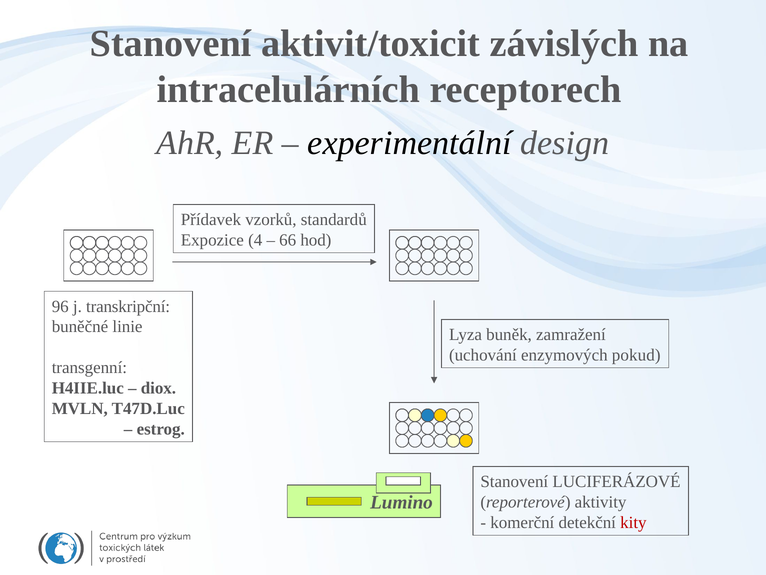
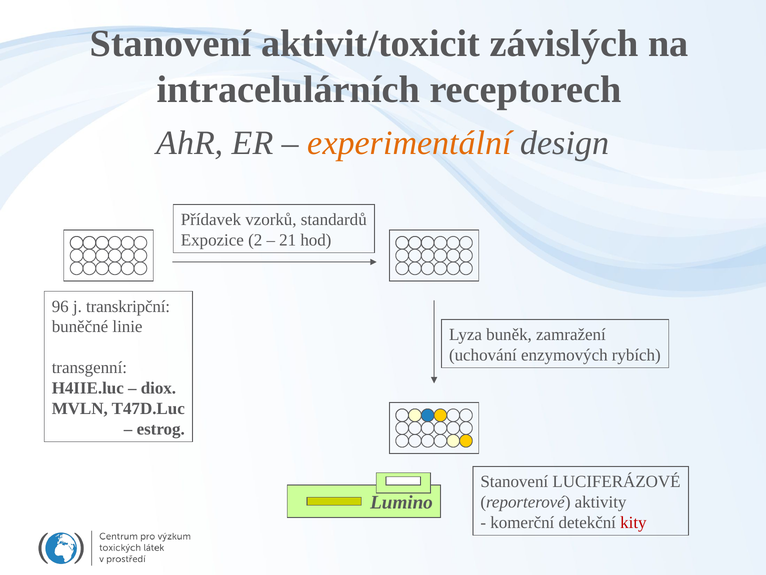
experimentální colour: black -> orange (410, 143)
4: 4 -> 2 (255, 240)
66: 66 -> 21 (288, 240)
pokud: pokud -> rybích (636, 355)
